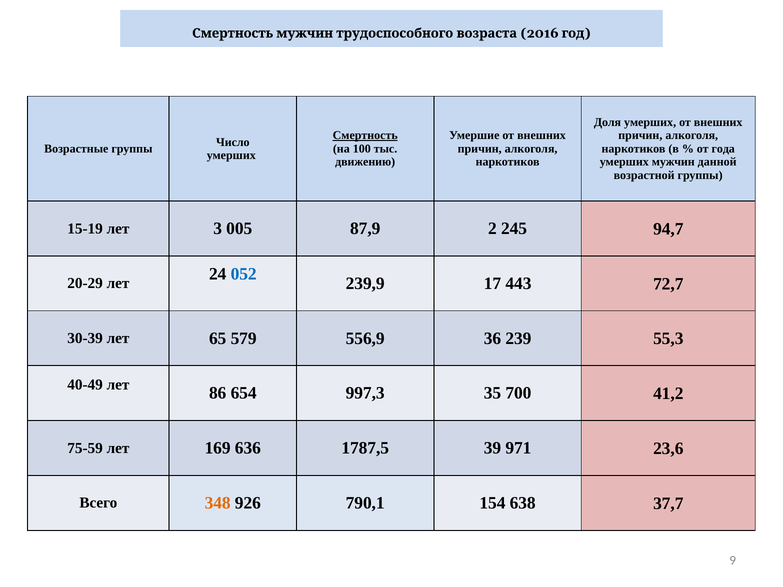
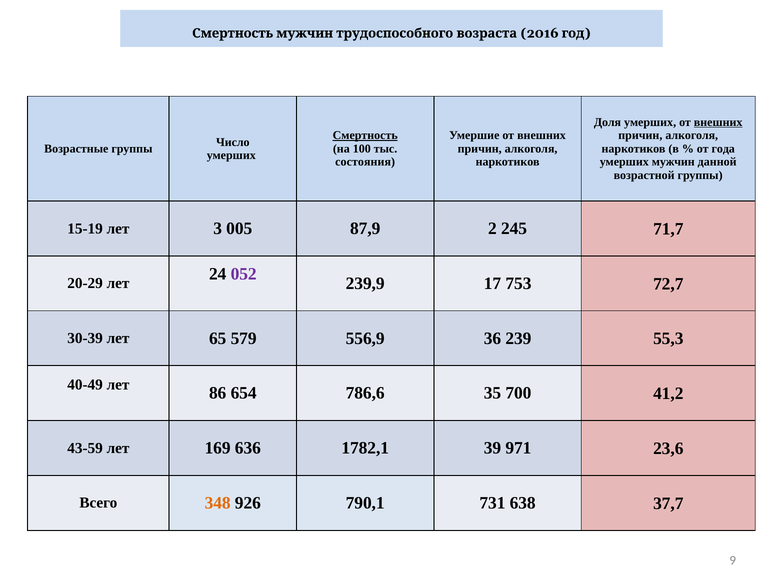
внешних underline: none -> present (718, 122)
движению: движению -> состояния (365, 162)
94,7: 94,7 -> 71,7 (668, 229)
052 colour: blue -> purple (244, 274)
443: 443 -> 753 (518, 284)
997,3: 997,3 -> 786,6 (365, 393)
75-59: 75-59 -> 43-59 (85, 448)
1787,5: 1787,5 -> 1782,1 (365, 448)
154: 154 -> 731 (492, 503)
